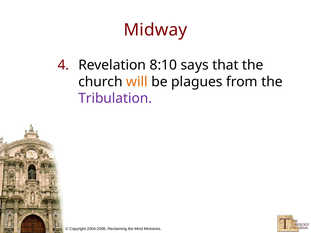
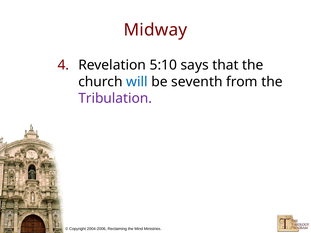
8:10: 8:10 -> 5:10 (163, 65)
will colour: orange -> blue (137, 82)
plagues: plagues -> seventh (197, 82)
